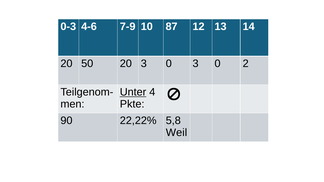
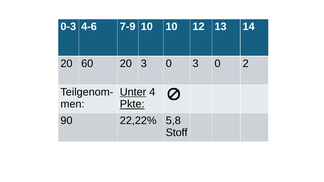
10 87: 87 -> 10 (172, 27)
50: 50 -> 60 (87, 64)
Pkte underline: none -> present (132, 104)
Weil: Weil -> Stoff (177, 133)
